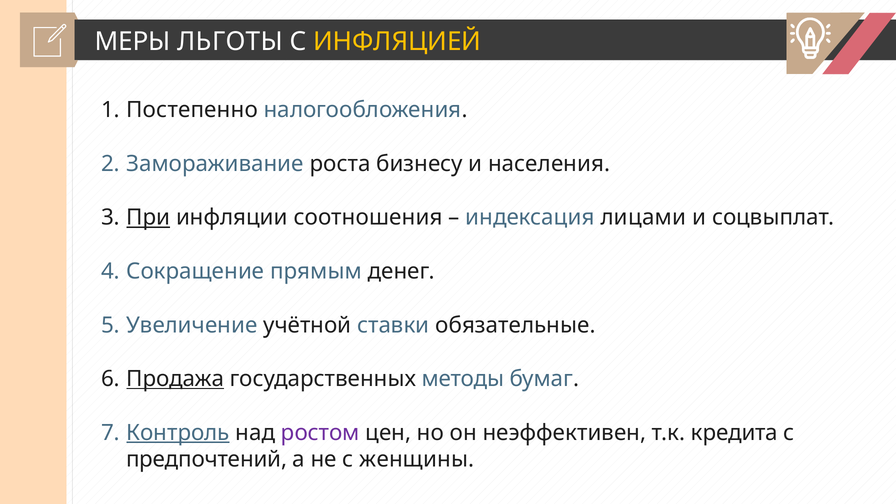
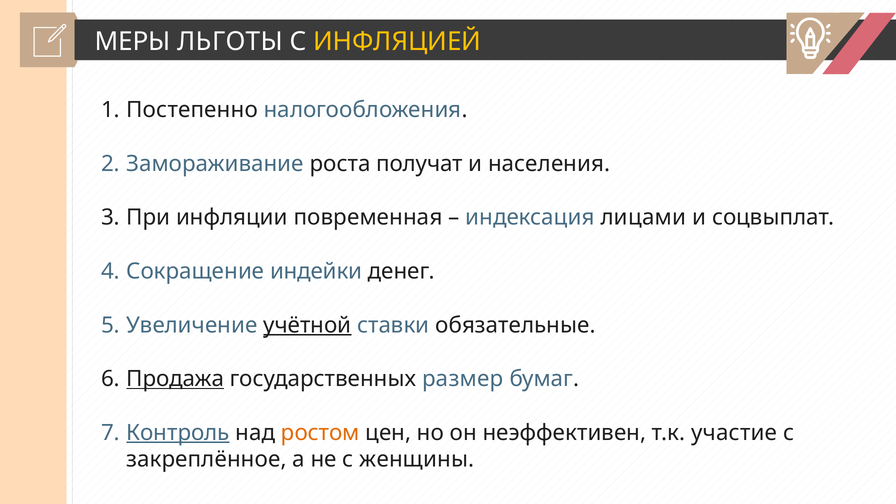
бизнесу: бизнесу -> получат (420, 164)
При underline: present -> none (148, 218)
соотношения: соотношения -> повременная (368, 218)
прямым: прямым -> индейки (316, 271)
учётной underline: none -> present (307, 325)
методы: методы -> размер (463, 379)
ростом colour: purple -> orange (320, 433)
кредита: кредита -> участие (734, 433)
предпочтений: предпочтений -> закреплённое (206, 460)
